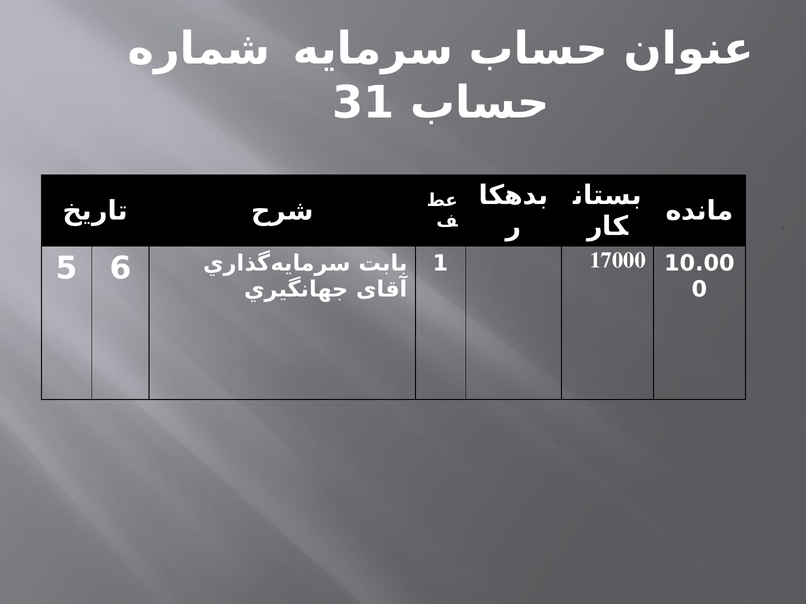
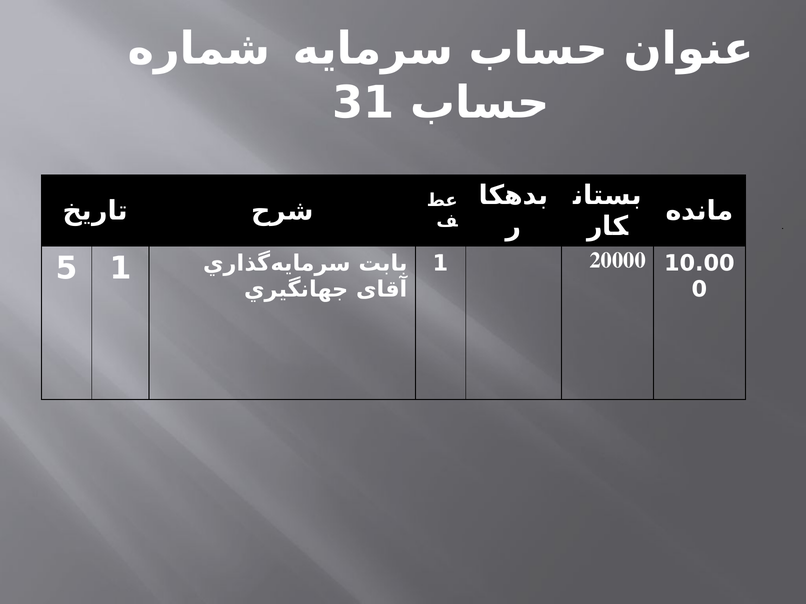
17000: 17000 -> 20000 (618, 261)
5 6: 6 -> 1 (120, 269)
